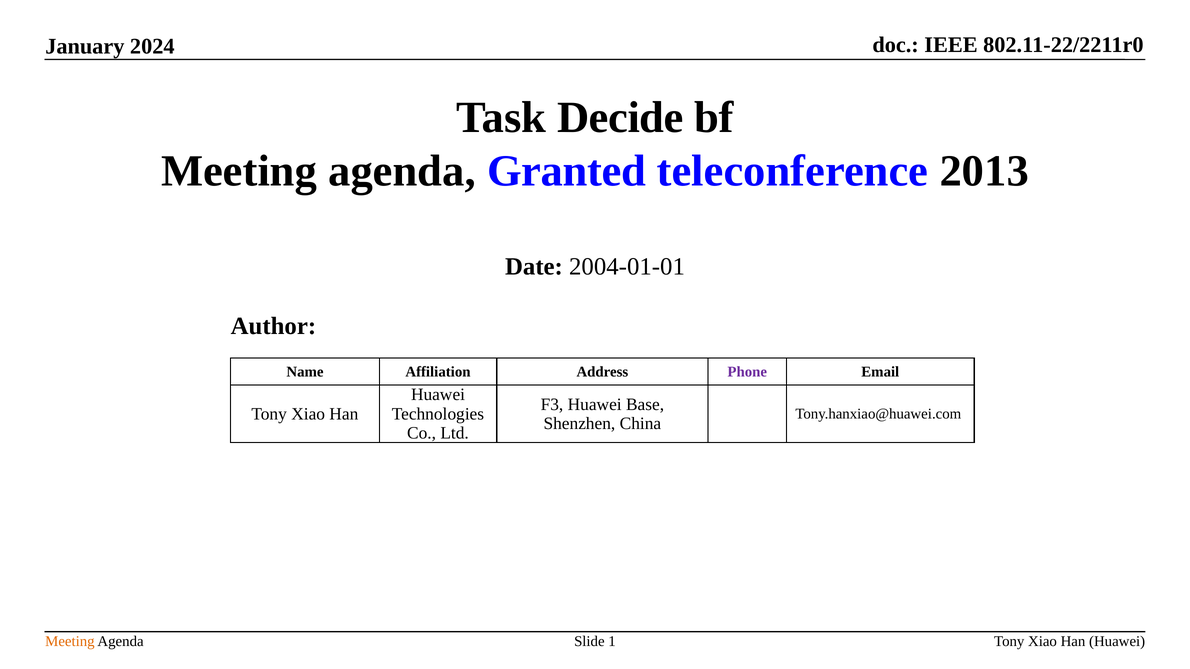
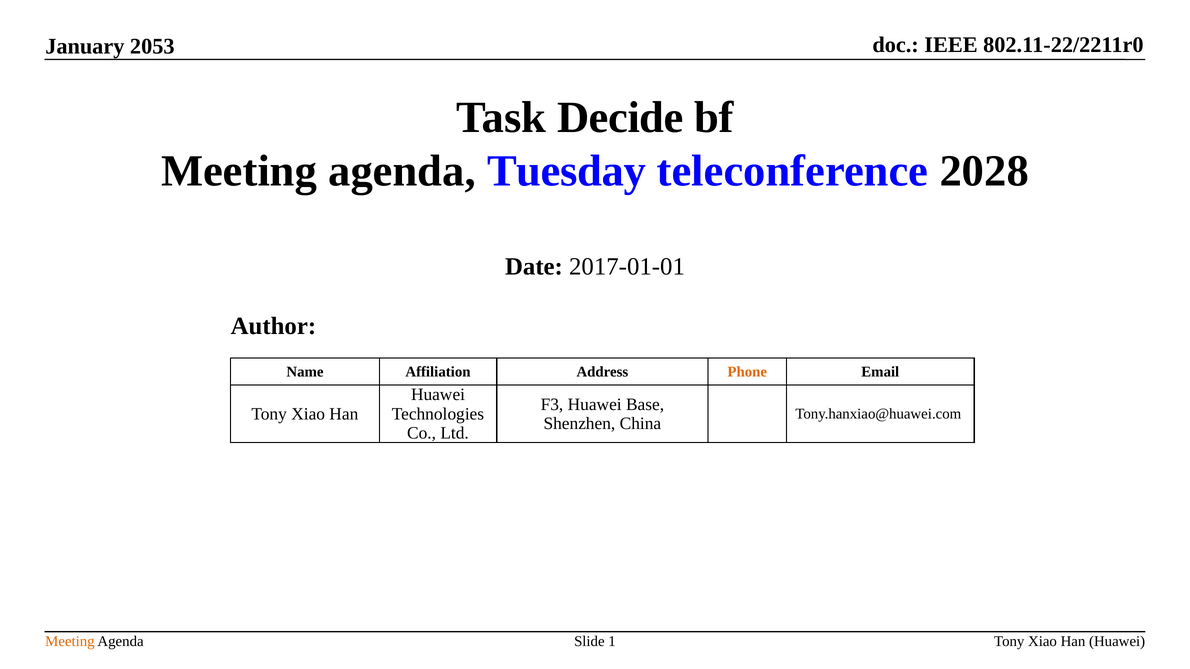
2024: 2024 -> 2053 (152, 46)
Granted: Granted -> Tuesday (566, 171)
2013: 2013 -> 2028 (984, 171)
2004-01-01: 2004-01-01 -> 2017-01-01 (627, 267)
Phone colour: purple -> orange (747, 372)
